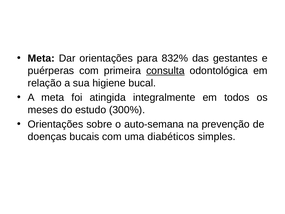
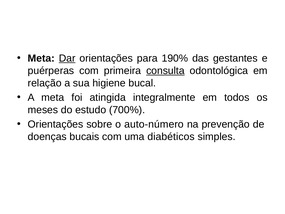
Dar underline: none -> present (67, 58)
832%: 832% -> 190% (175, 58)
300%: 300% -> 700% (127, 110)
auto-semana: auto-semana -> auto-número (154, 124)
